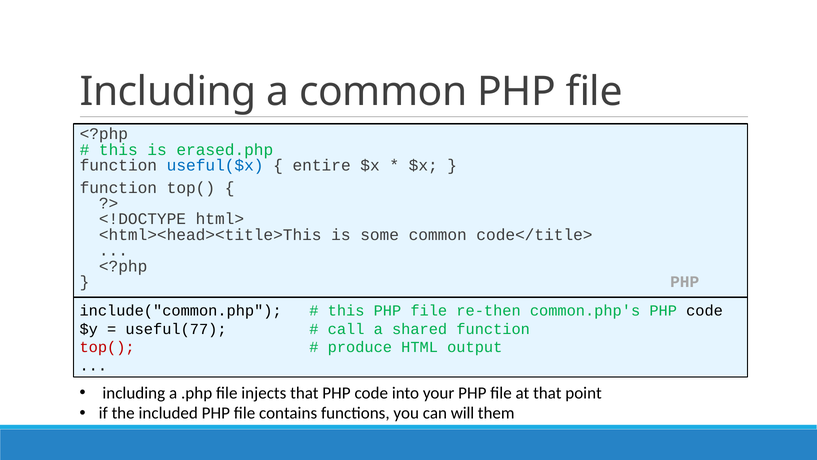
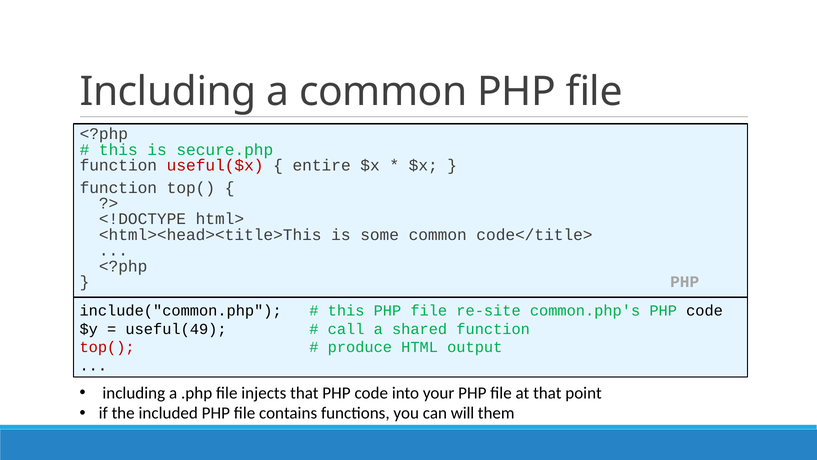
erased.php: erased.php -> secure.php (225, 150)
useful($x colour: blue -> red (215, 165)
re-then: re-then -> re-site (489, 310)
useful(77: useful(77 -> useful(49 (176, 329)
